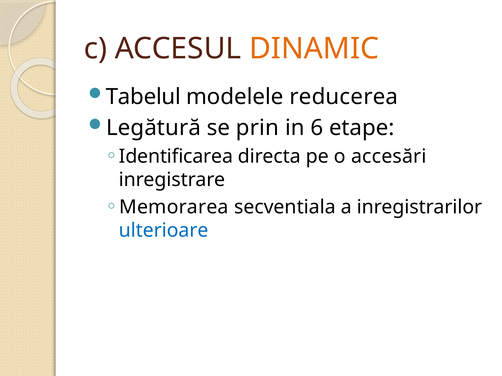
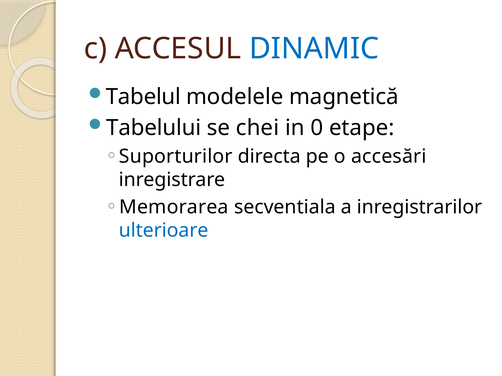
DINAMIC colour: orange -> blue (314, 49)
reducerea: reducerea -> magnetică (344, 97)
Legătură: Legătură -> Tabelului (154, 128)
prin: prin -> chei (257, 128)
6: 6 -> 0 (317, 128)
Identificarea: Identificarea -> Suporturilor (176, 157)
